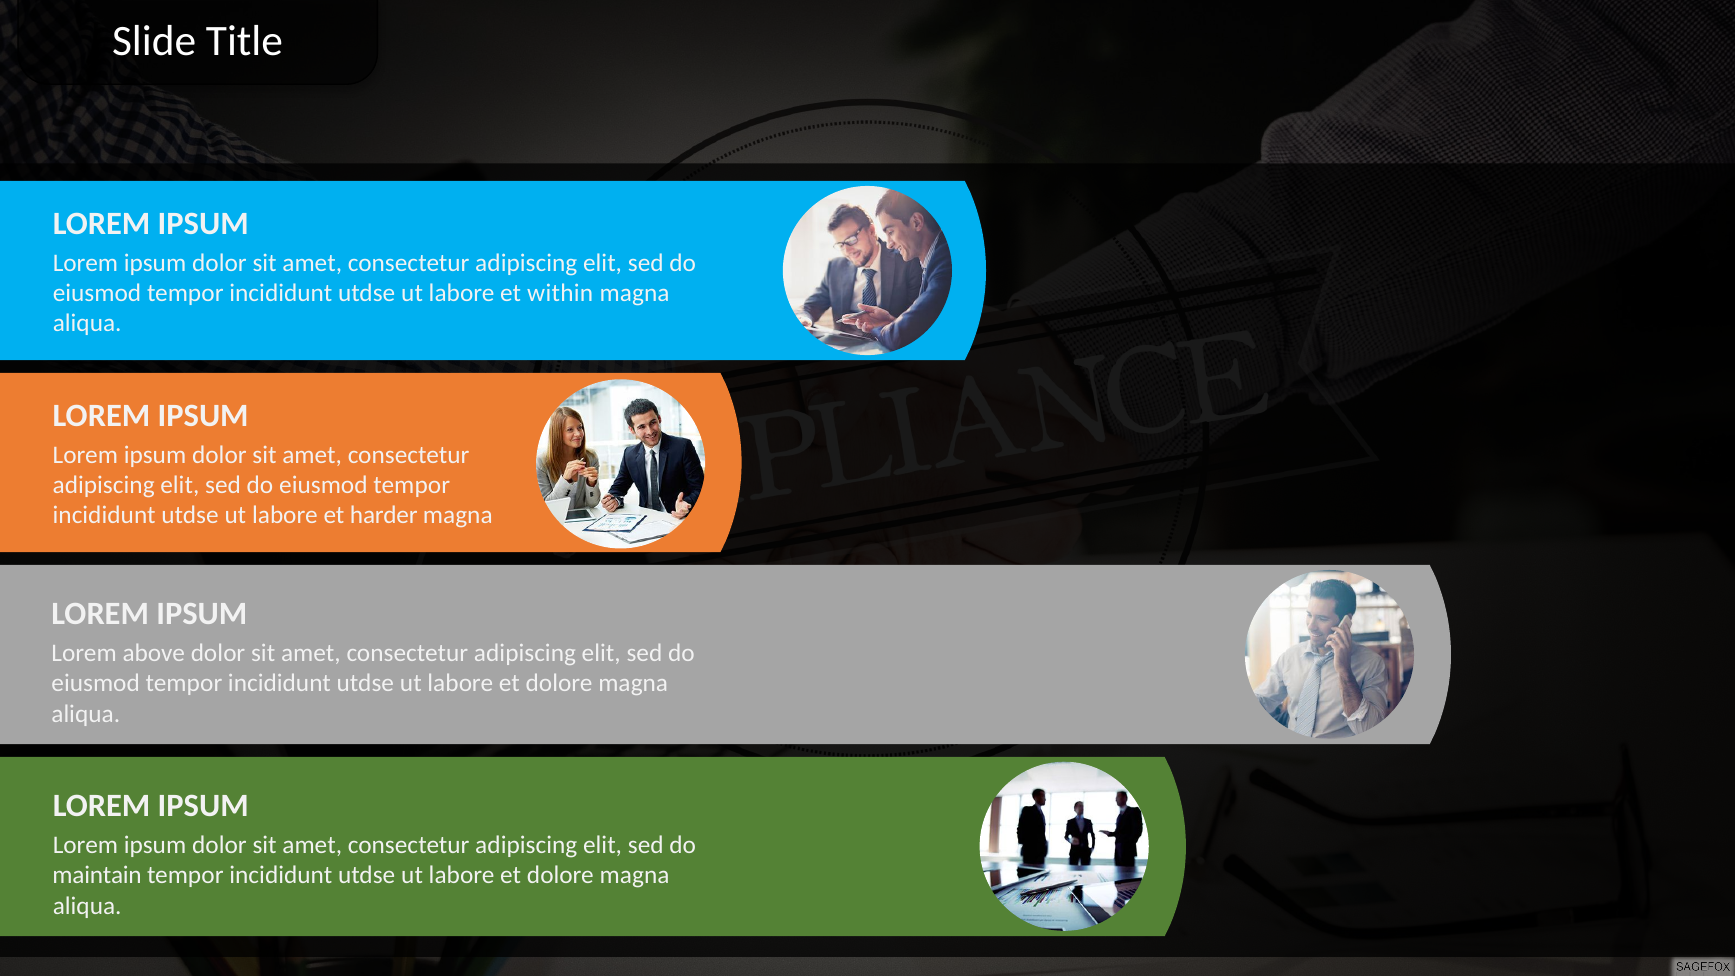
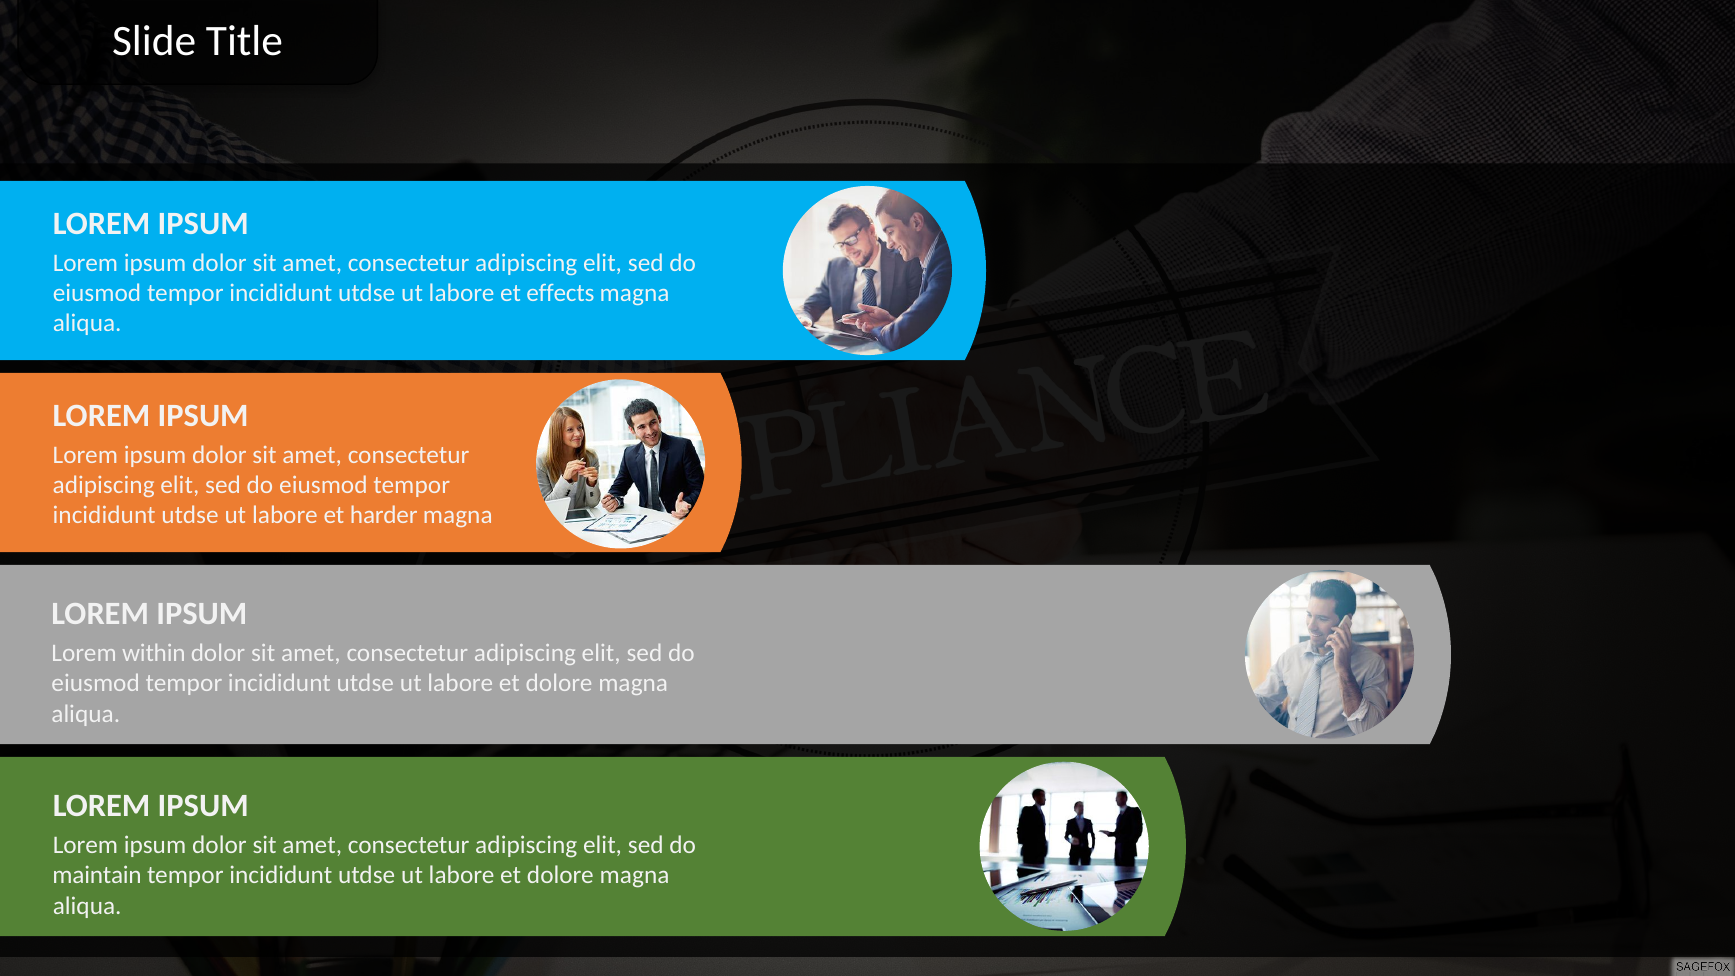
within: within -> effects (560, 293)
above: above -> within (154, 653)
